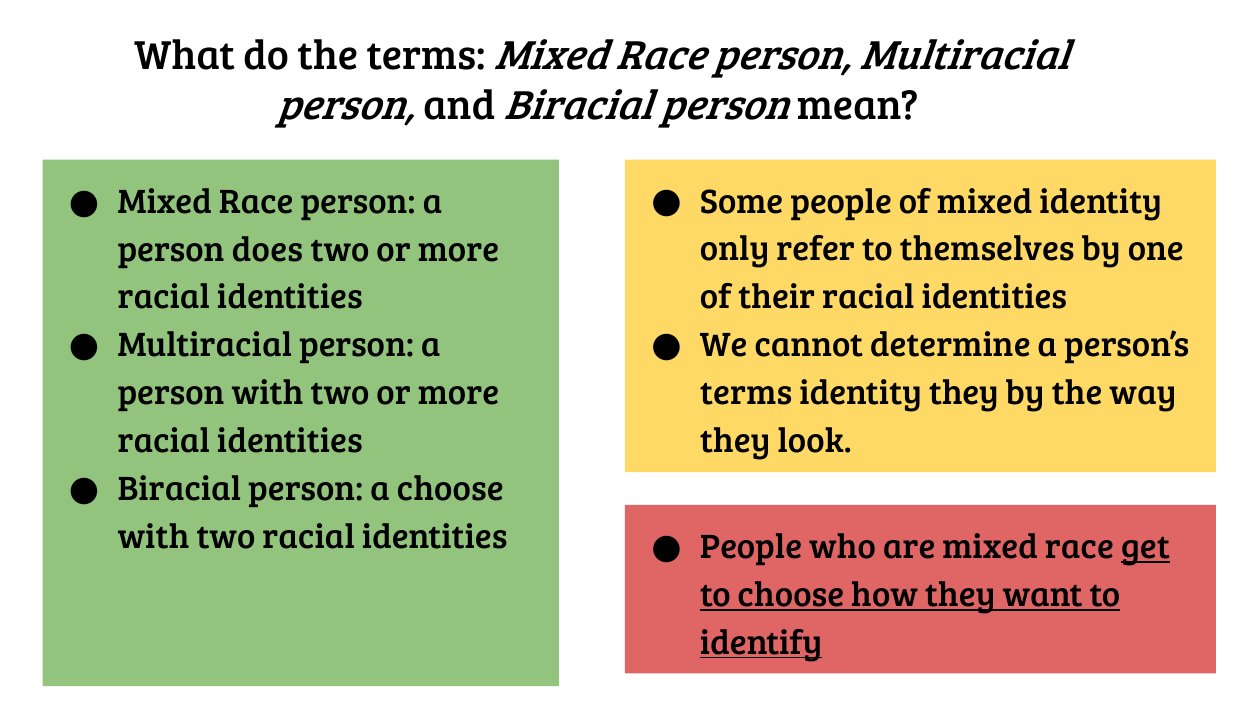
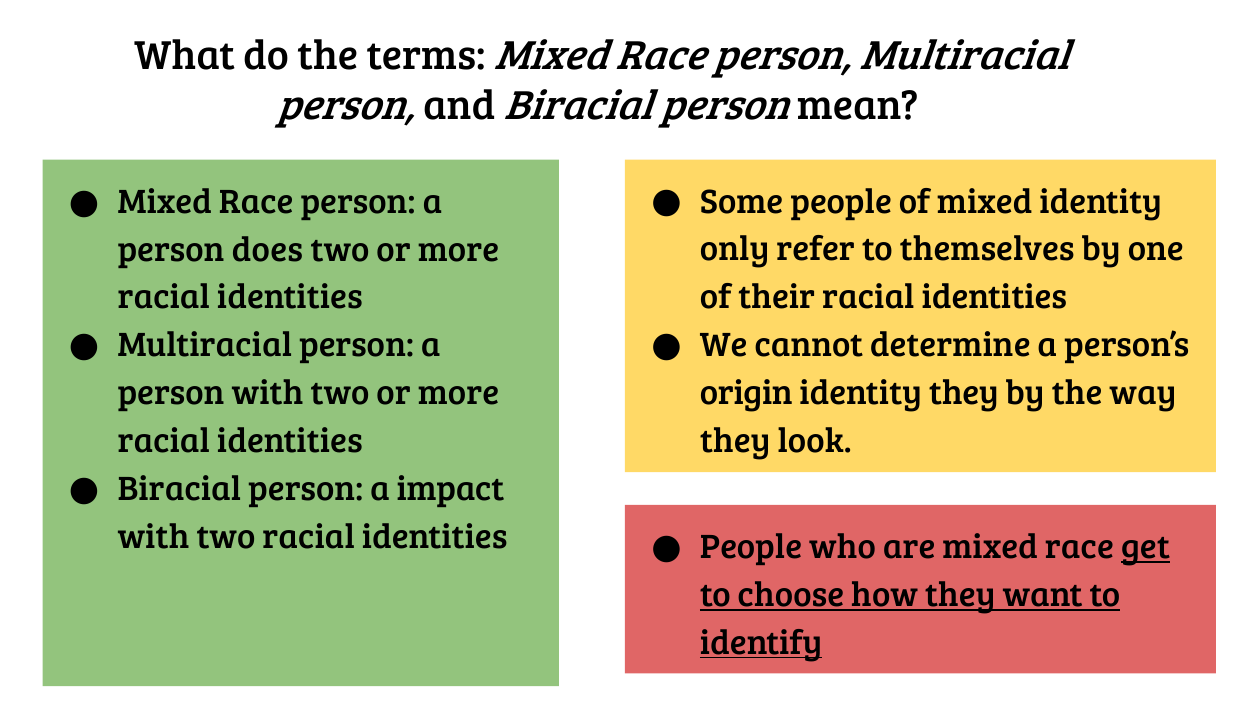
terms: terms -> origin (746, 393)
a choose: choose -> impact (450, 489)
